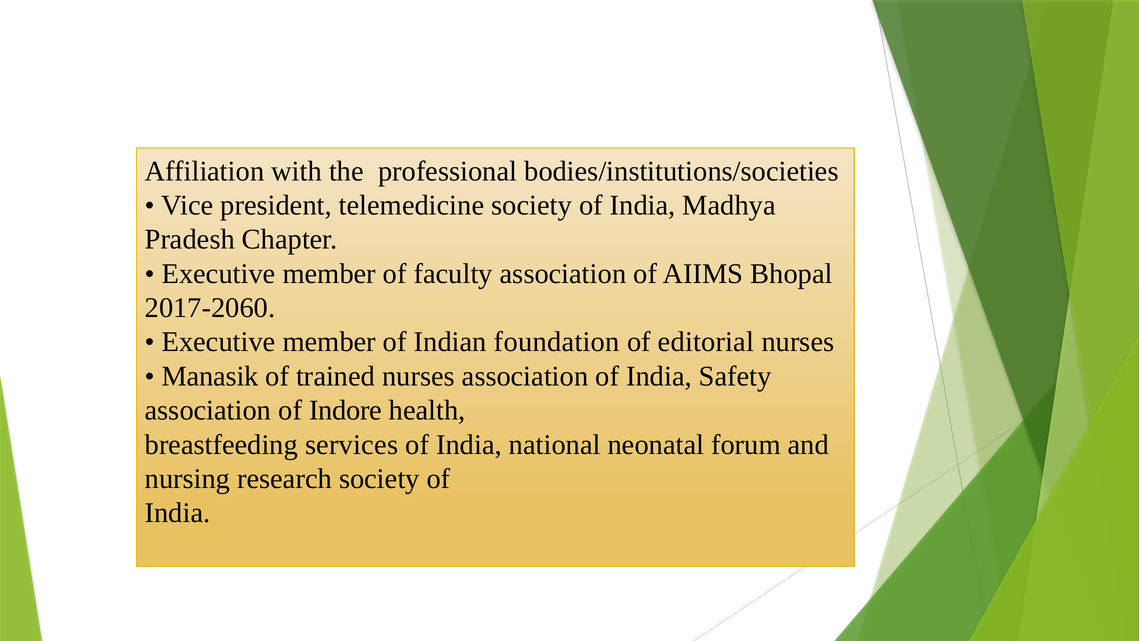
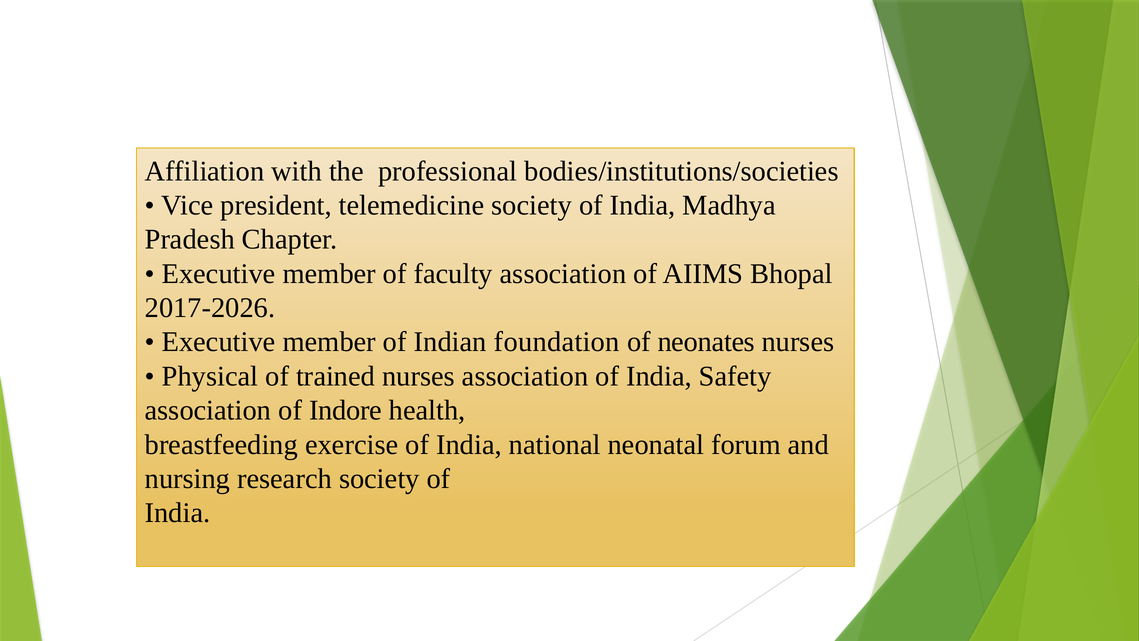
2017-2060: 2017-2060 -> 2017-2026 (210, 308)
editorial: editorial -> neonates (706, 342)
Manasik: Manasik -> Physical (210, 376)
services: services -> exercise (352, 444)
